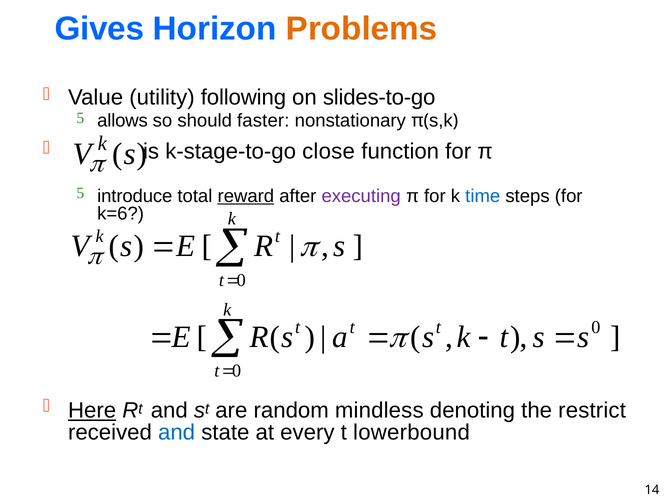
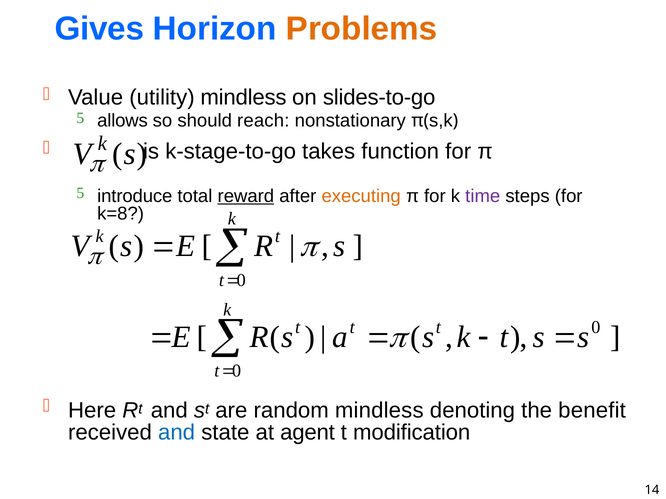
utility following: following -> mindless (243, 97)
faster: faster -> reach (263, 121)
close: close -> takes (329, 151)
executing colour: purple -> orange (361, 196)
time colour: blue -> purple (483, 196)
k=6: k=6 -> k=8 (121, 214)
Here underline: present -> none (92, 411)
restrict: restrict -> benefit (592, 411)
every: every -> agent (307, 433)
lowerbound: lowerbound -> modification (412, 433)
